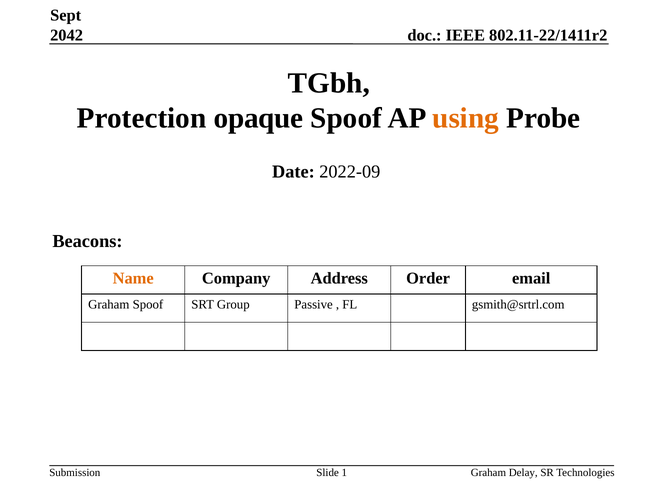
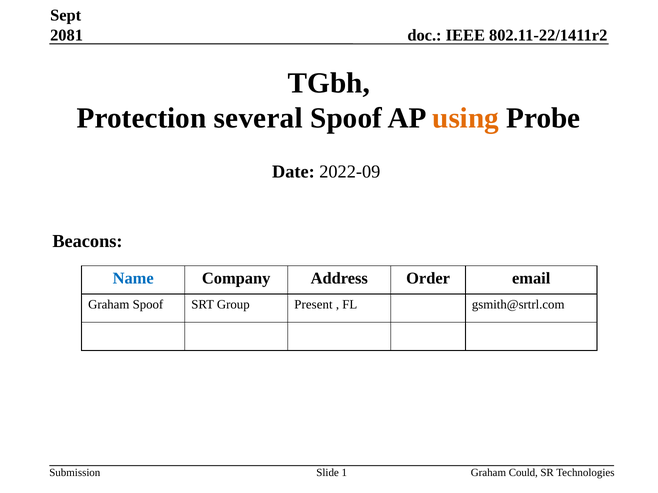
2042: 2042 -> 2081 (67, 35)
opaque: opaque -> several (258, 118)
Name colour: orange -> blue (133, 279)
Passive: Passive -> Present (313, 305)
Delay: Delay -> Could (523, 473)
